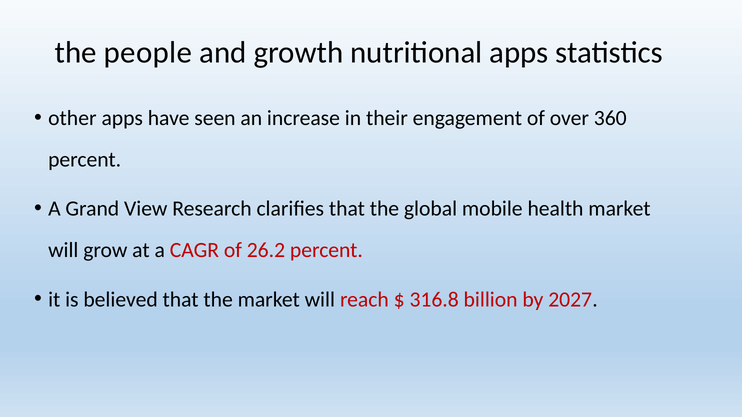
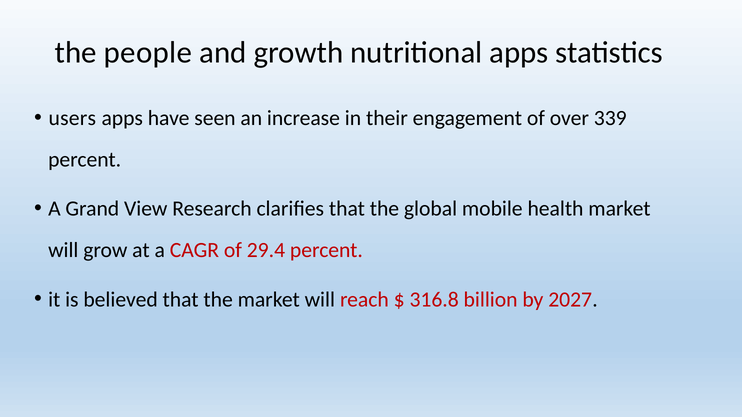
other: other -> users (72, 118)
360: 360 -> 339 (610, 118)
26.2: 26.2 -> 29.4 (266, 250)
